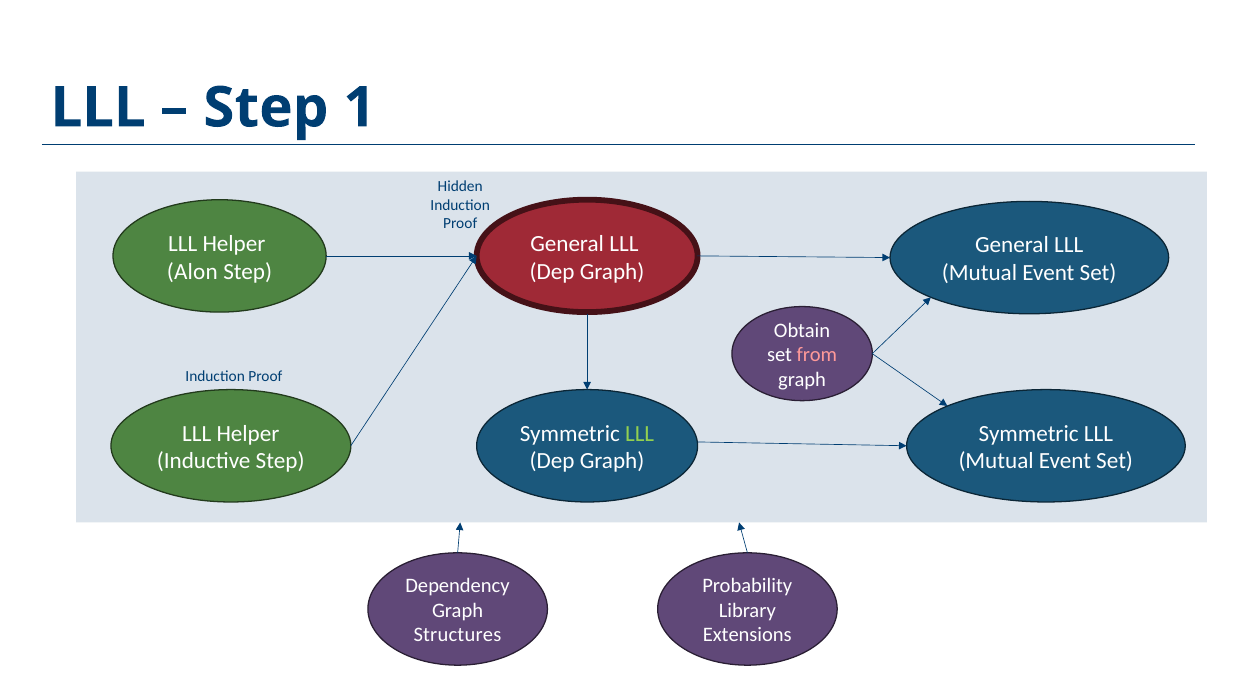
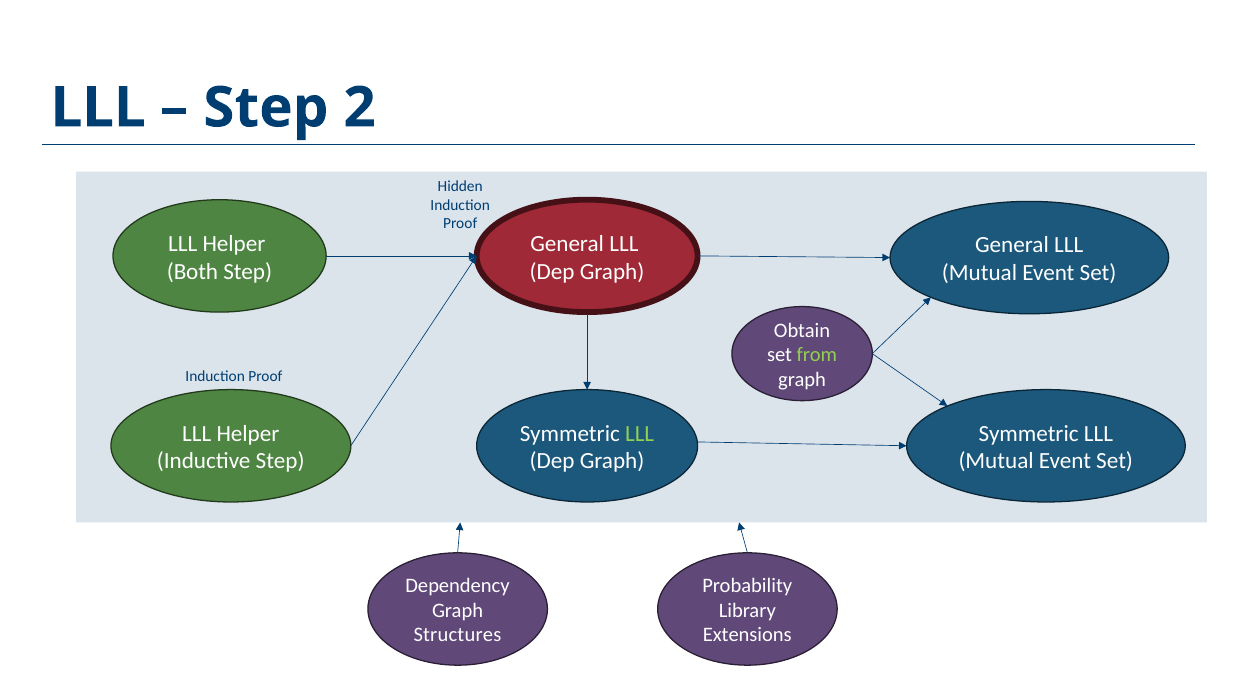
1: 1 -> 2 (360, 108)
Alon: Alon -> Both (192, 272)
from colour: pink -> light green (817, 355)
